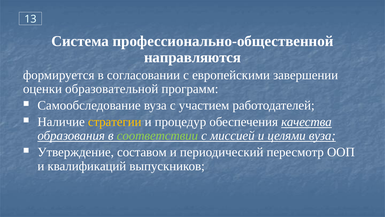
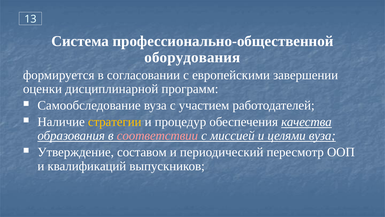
направляются: направляются -> оборудования (192, 57)
образовательной: образовательной -> дисциплинарной (112, 89)
соответствии colour: light green -> pink (157, 135)
